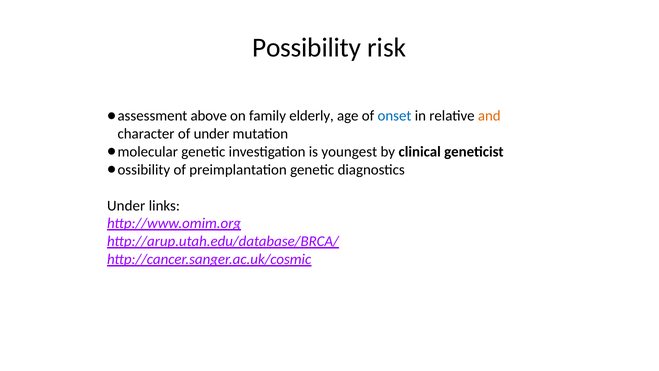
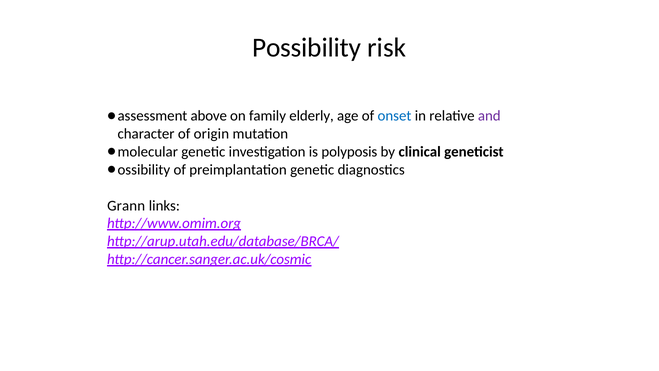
and colour: orange -> purple (489, 116)
of under: under -> origin (211, 134)
youngest: youngest -> polyposis (349, 152)
Under: Under -> Grann (126, 205)
